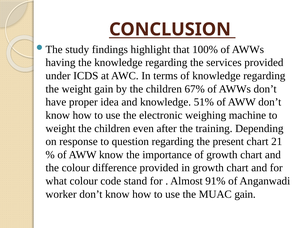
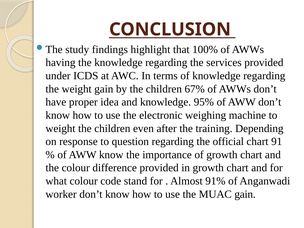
51%: 51% -> 95% (204, 102)
present: present -> official (228, 142)
21: 21 -> 91 (277, 142)
